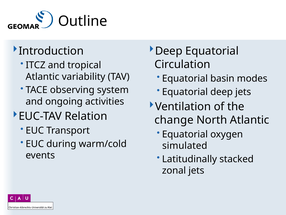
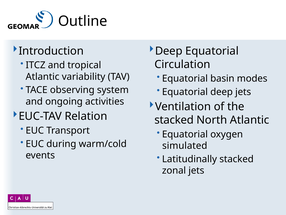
change: change -> stacked (174, 120)
